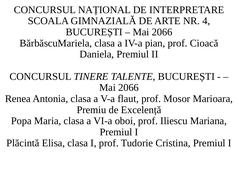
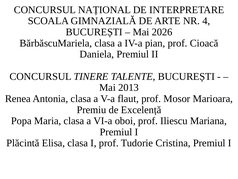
2066: 2066 -> 2026 (162, 32)
2066: 2066 -> 2013 (129, 87)
